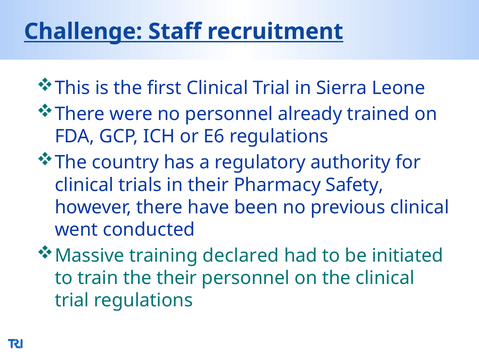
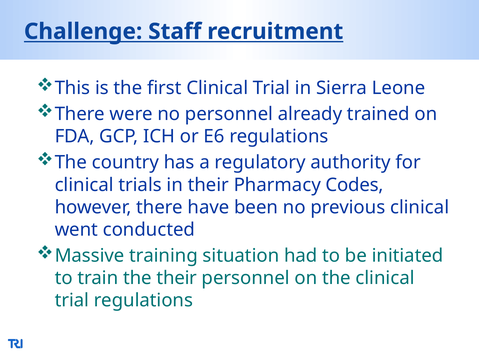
Safety: Safety -> Codes (354, 185)
declared: declared -> situation (241, 256)
